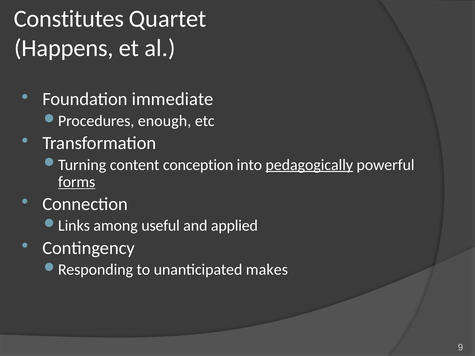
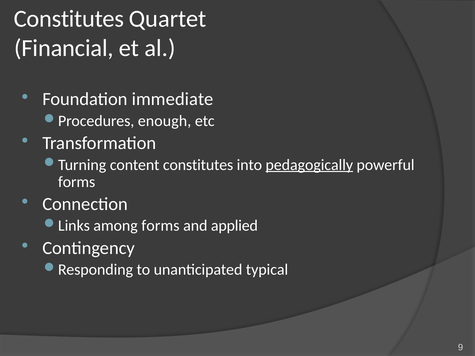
Happens: Happens -> Financial (64, 48)
content conception: conception -> constitutes (198, 165)
forms underline: present -> none (77, 182)
among useful: useful -> forms (160, 226)
makes: makes -> typical (267, 270)
